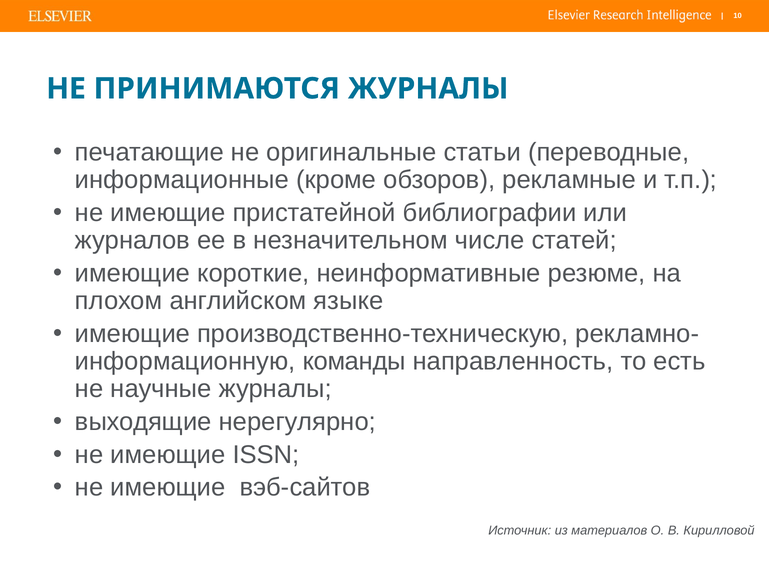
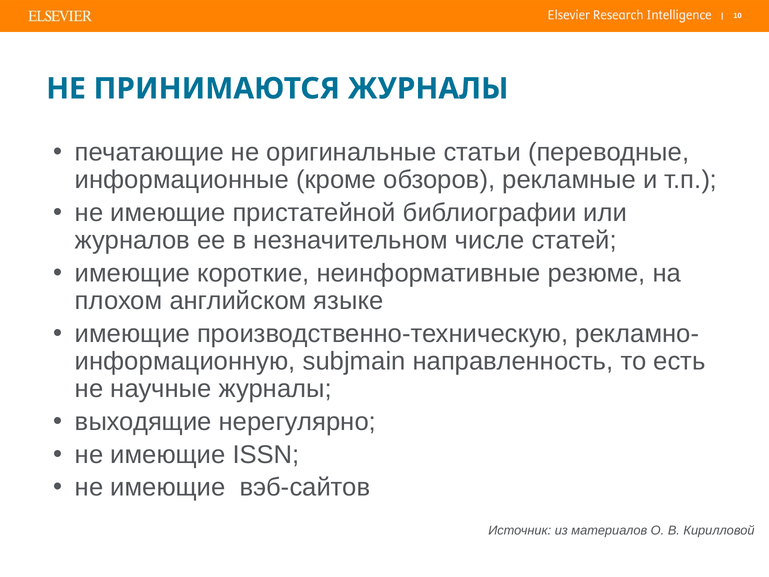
команды: команды -> subjmain (354, 361)
